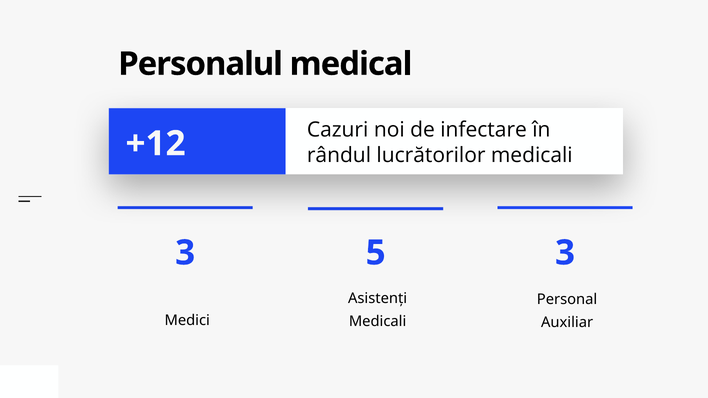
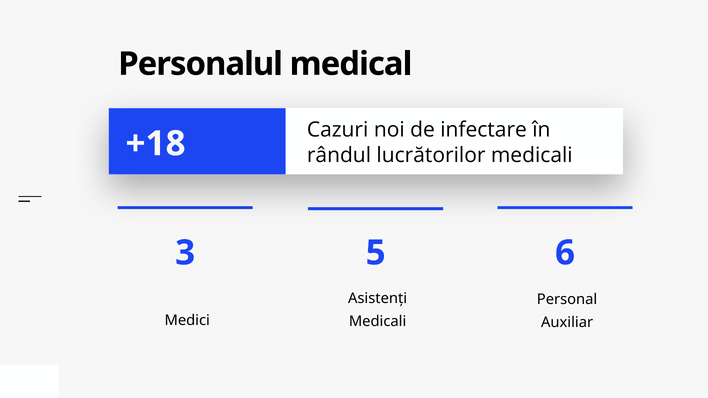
+12: +12 -> +18 (156, 144)
5 3: 3 -> 6 (565, 253)
